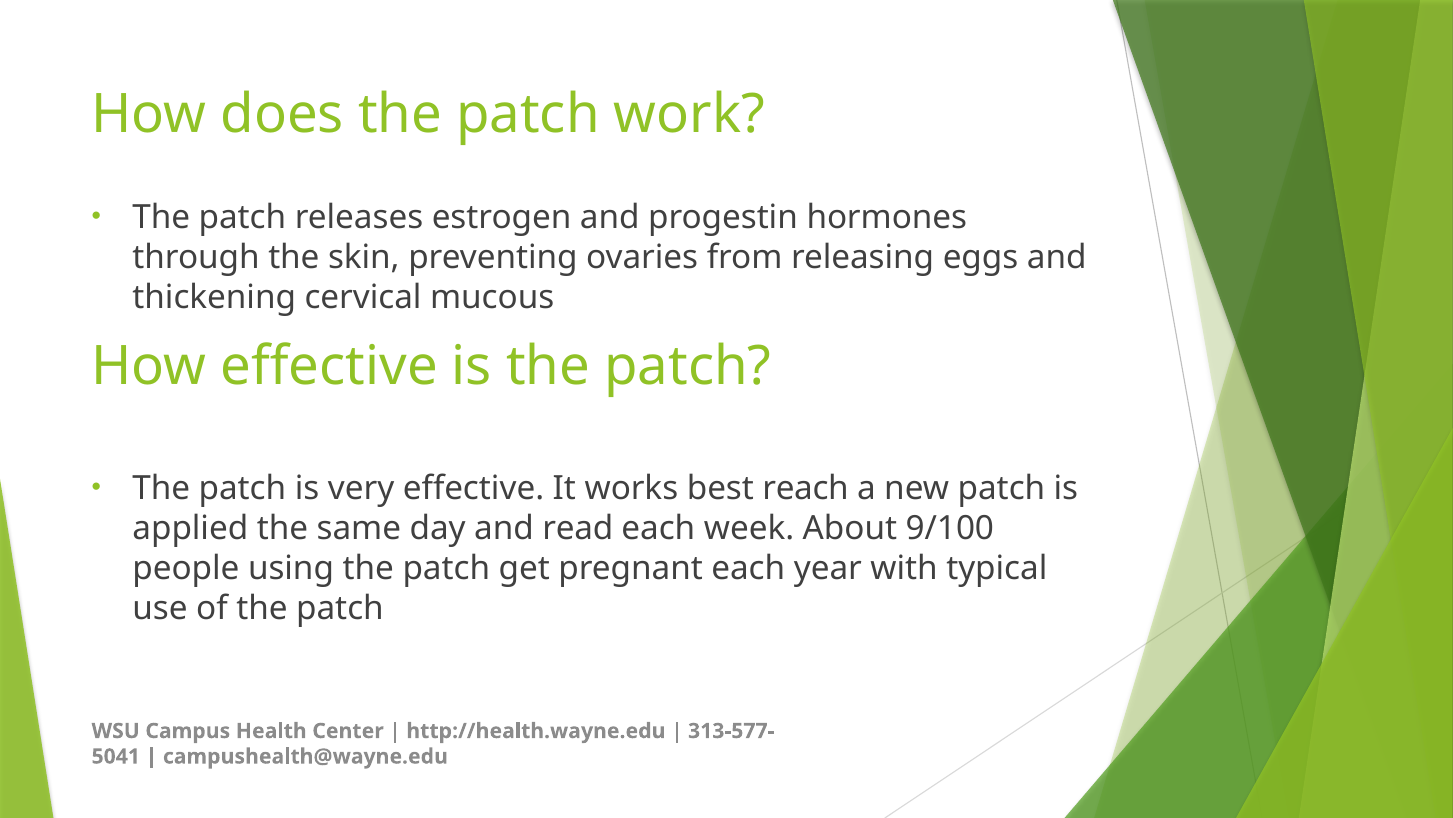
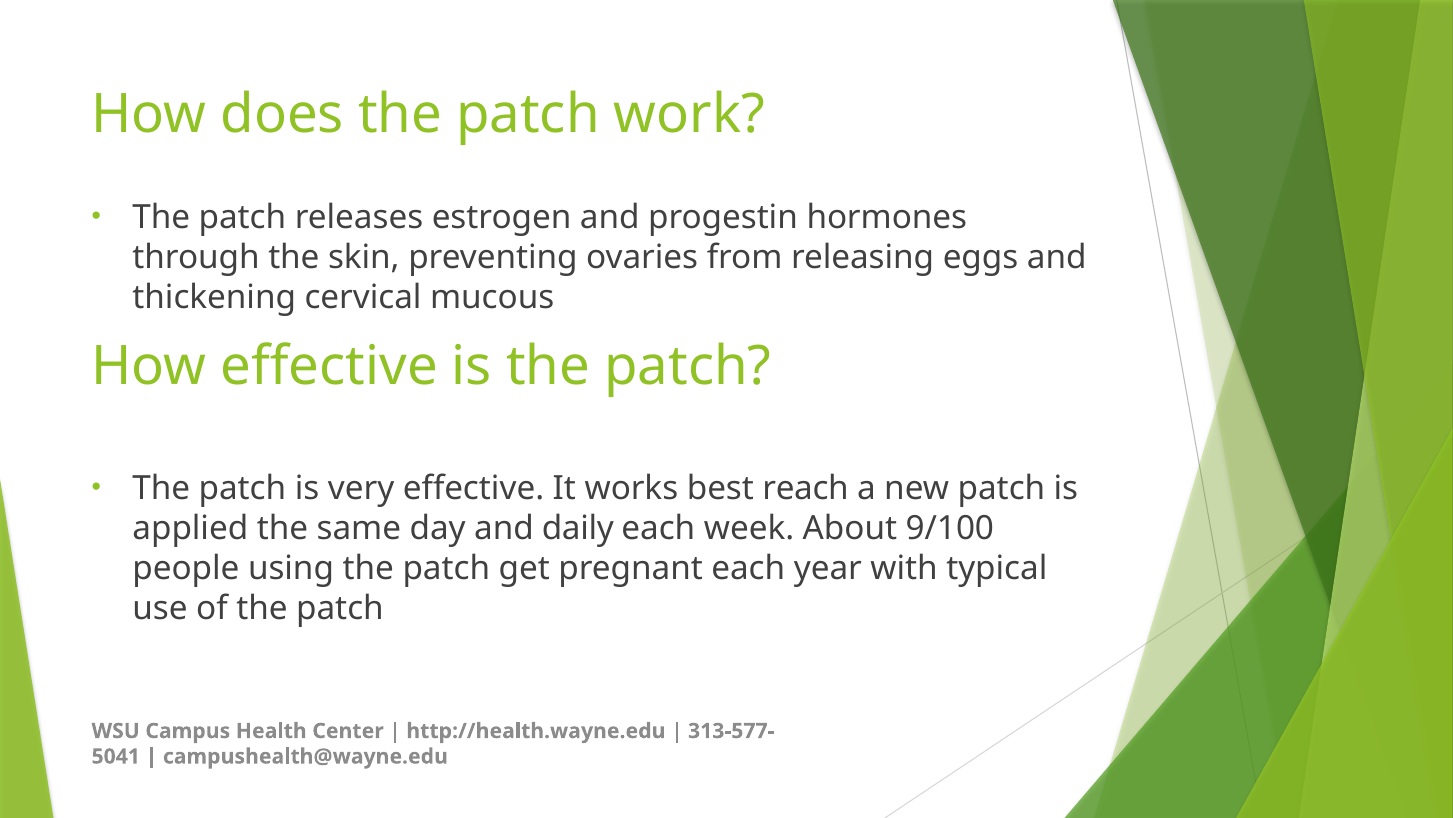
read: read -> daily (578, 528)
